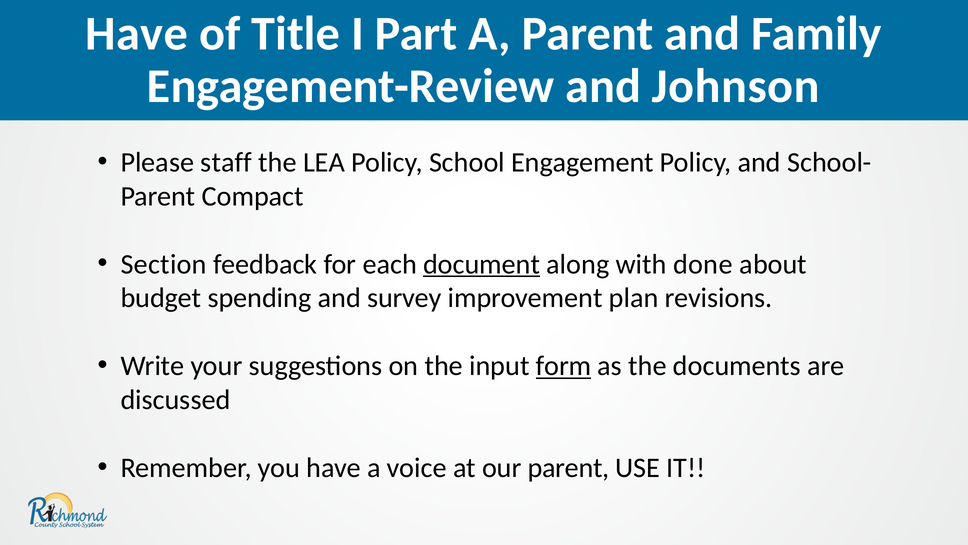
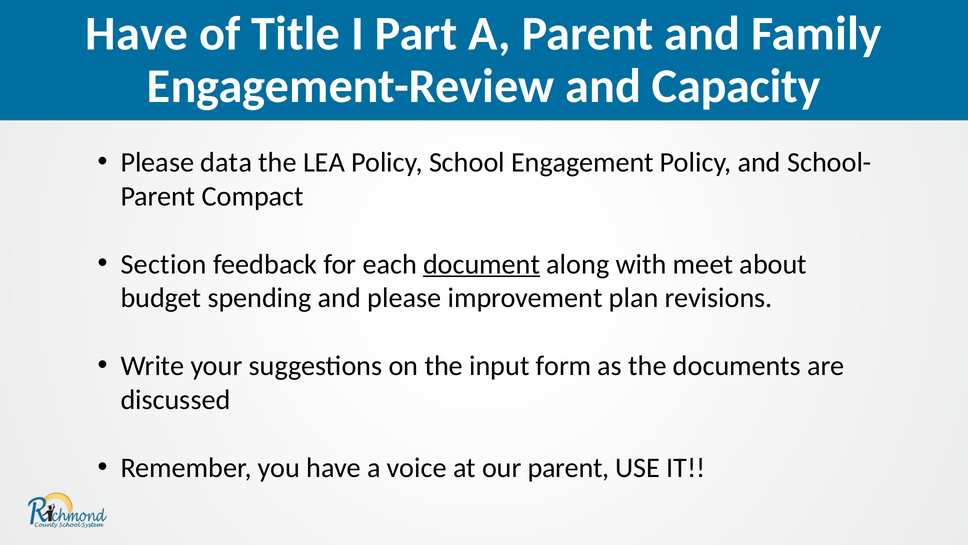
Johnson: Johnson -> Capacity (736, 86)
staff: staff -> data (226, 162)
done: done -> meet (703, 264)
and survey: survey -> please (404, 298)
form underline: present -> none (564, 366)
